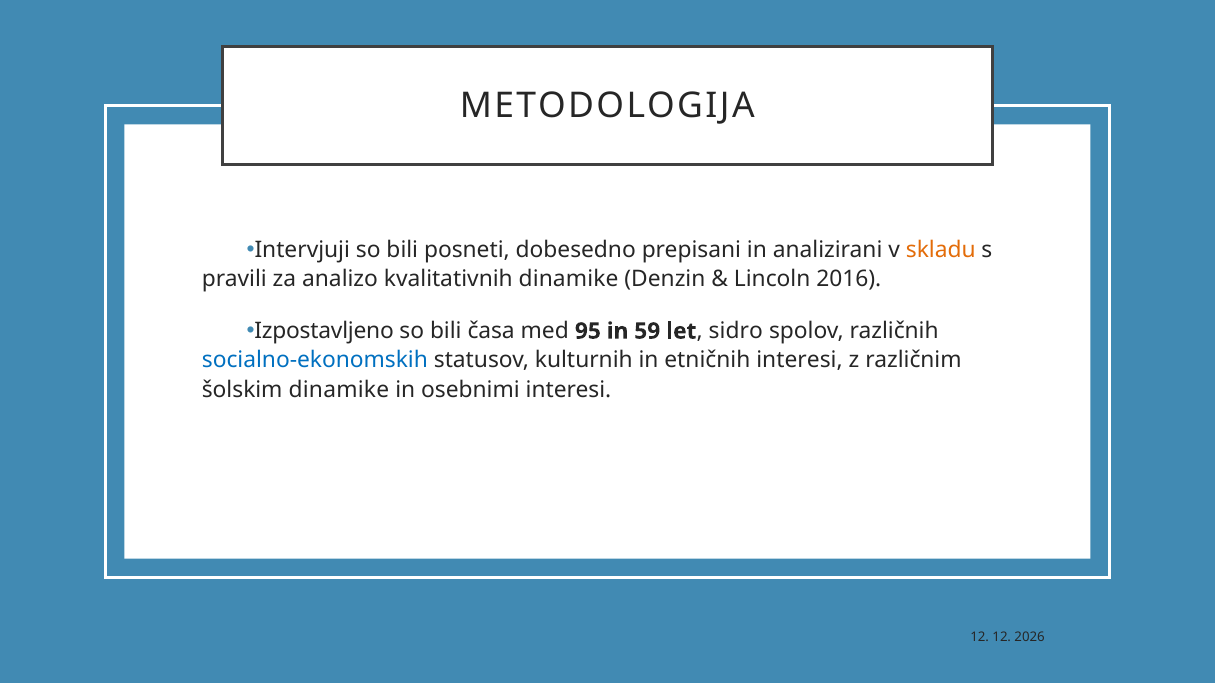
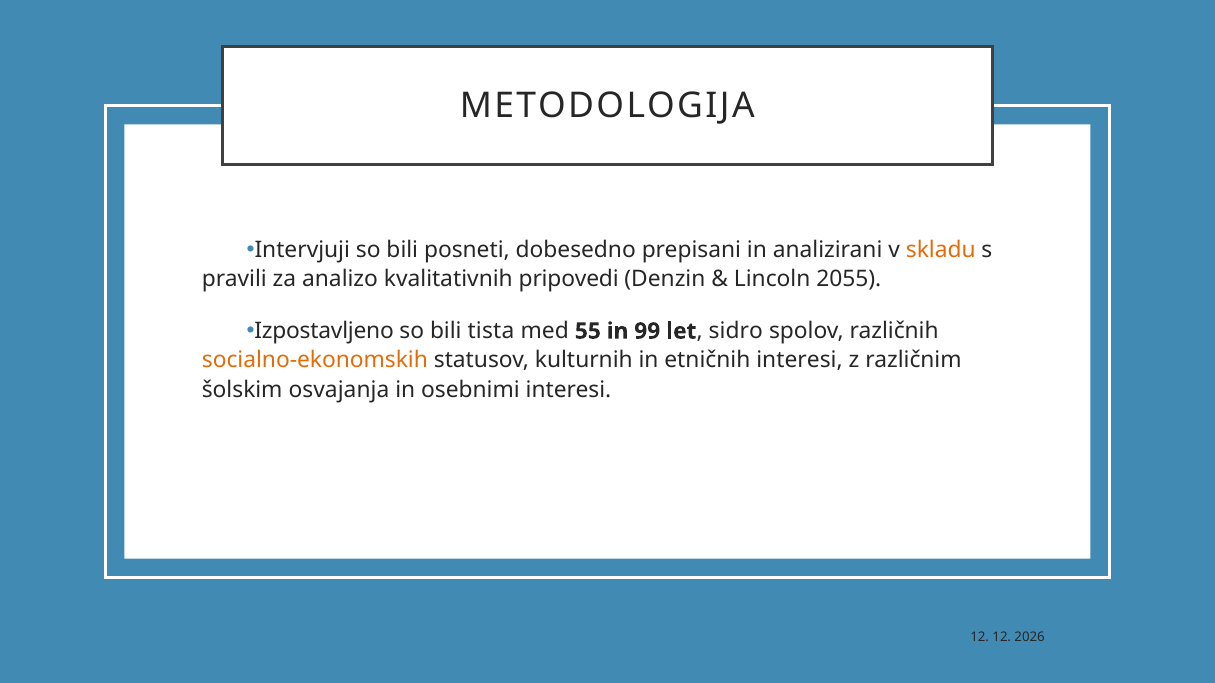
kvalitativnih dinamike: dinamike -> pripovedi (569, 279)
2016: 2016 -> 2055 (849, 279)
časa: časa -> tista (491, 331)
95: 95 -> 55 (588, 331)
59: 59 -> 99 (647, 331)
socialno-ekonomskih colour: blue -> orange (315, 361)
šolskim dinamike: dinamike -> osvajanja (339, 390)
